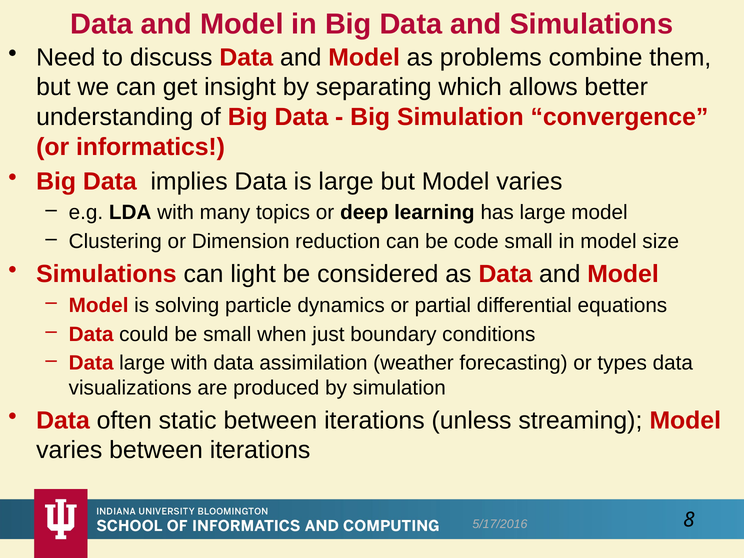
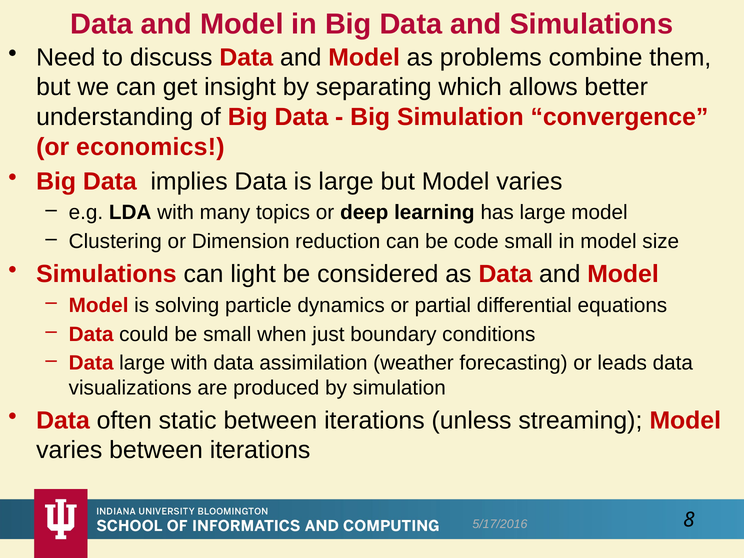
informatics: informatics -> economics (150, 147)
types: types -> leads (622, 363)
